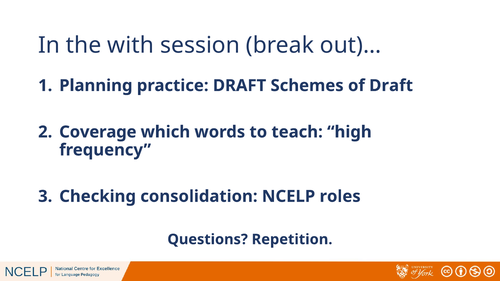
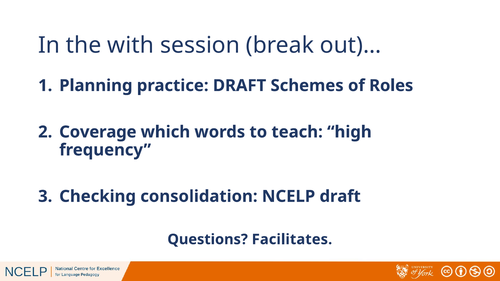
of Draft: Draft -> Roles (391, 86)
NCELP roles: roles -> draft (340, 197)
Repetition: Repetition -> Facilitates (292, 240)
